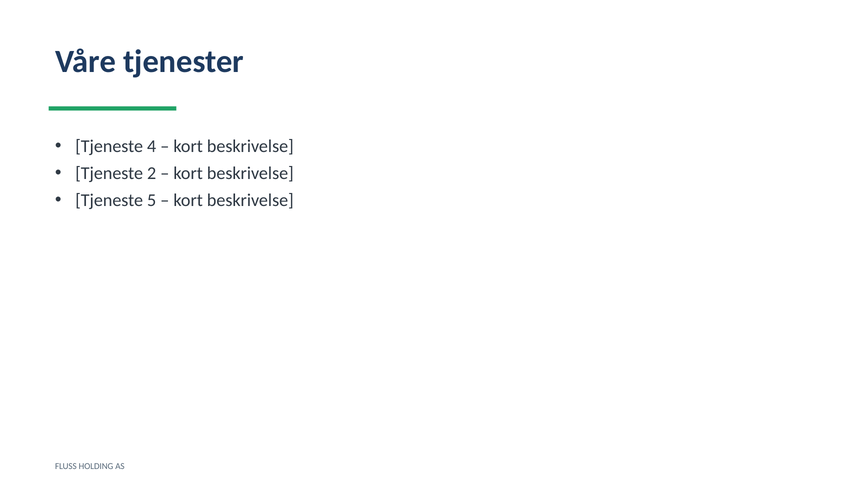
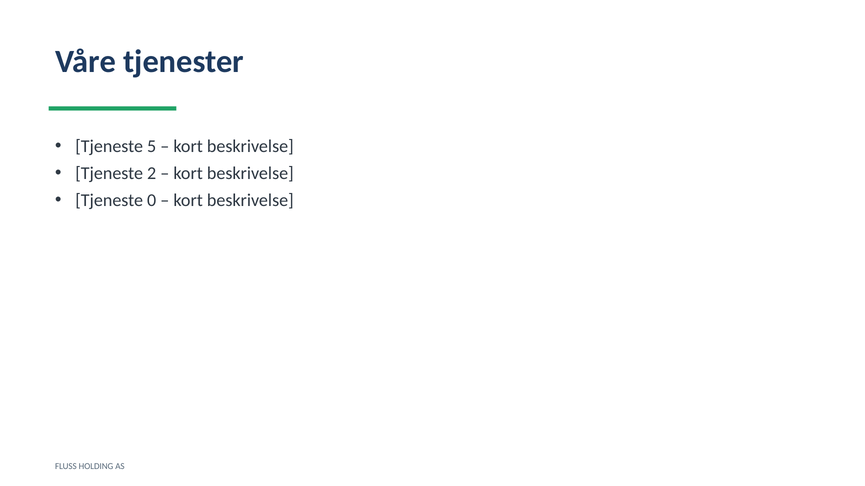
4: 4 -> 5 (152, 147)
5: 5 -> 0 (152, 201)
